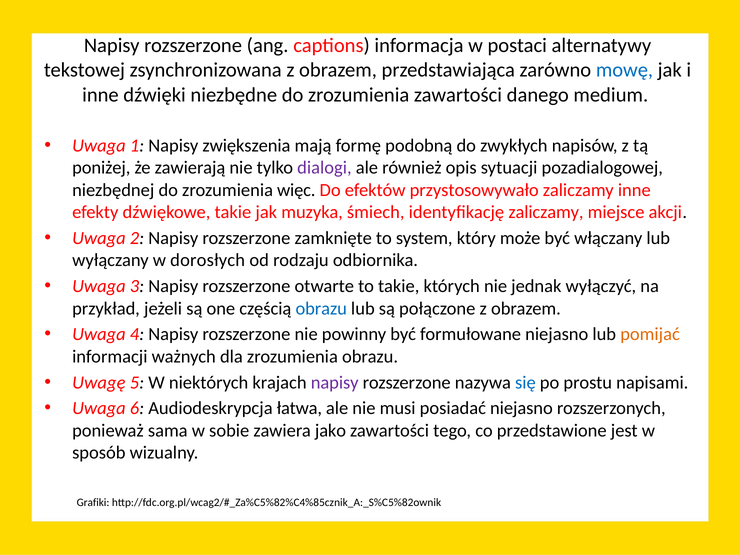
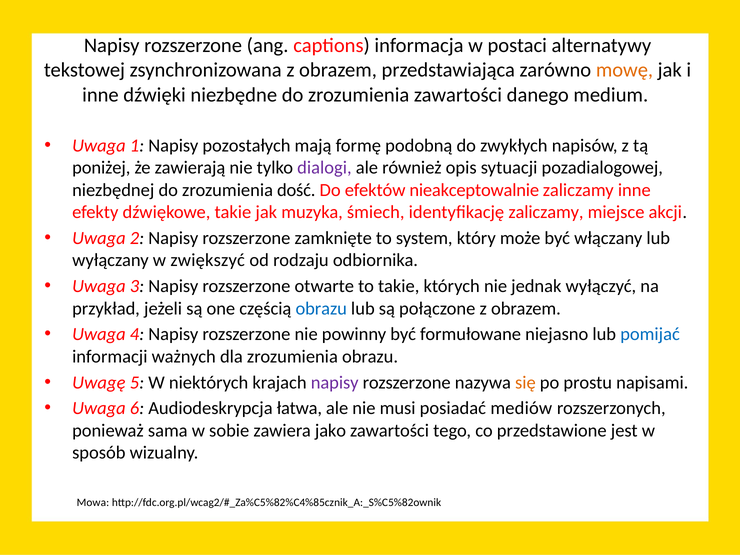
mowę colour: blue -> orange (624, 70)
zwiększenia: zwiększenia -> pozostałych (246, 146)
więc: więc -> dość (296, 190)
przystosowywało: przystosowywało -> nieakceptowalnie (474, 190)
dorosłych: dorosłych -> zwiększyć (208, 260)
pomijać colour: orange -> blue (650, 334)
się colour: blue -> orange (525, 382)
posiadać niejasno: niejasno -> mediów (521, 408)
Grafiki: Grafiki -> Mowa (93, 503)
